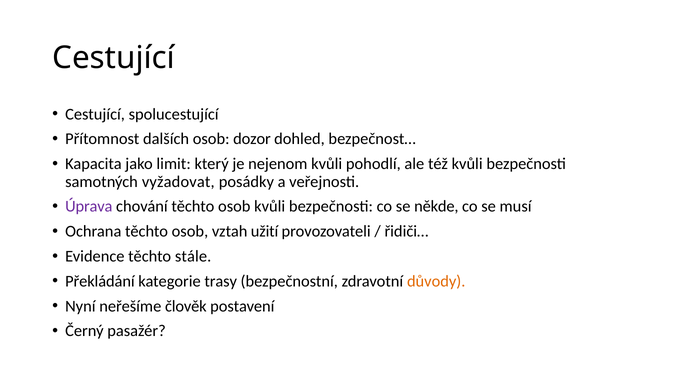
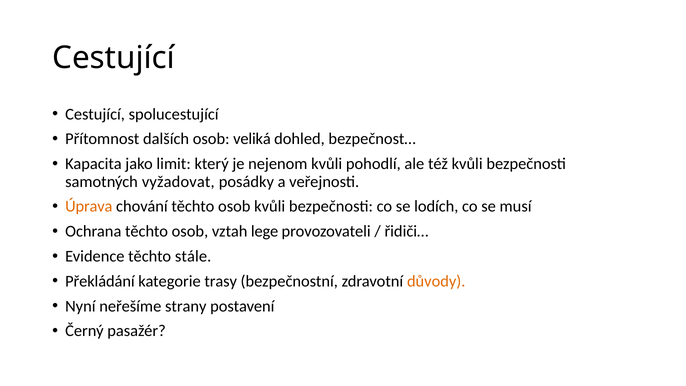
dozor: dozor -> veliká (252, 139)
Úprava colour: purple -> orange (89, 206)
někde: někde -> lodích (436, 206)
užití: užití -> lege (265, 231)
člověk: člověk -> strany (186, 306)
